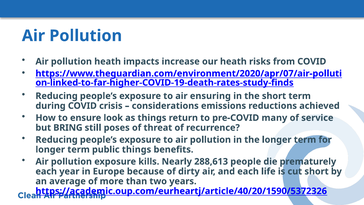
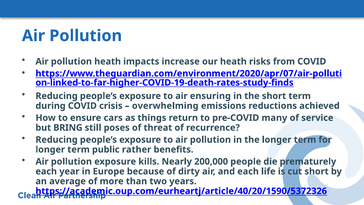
considerations: considerations -> overwhelming (165, 106)
look: look -> cars (113, 118)
public things: things -> rather (137, 149)
288,613: 288,613 -> 200,000 (211, 161)
